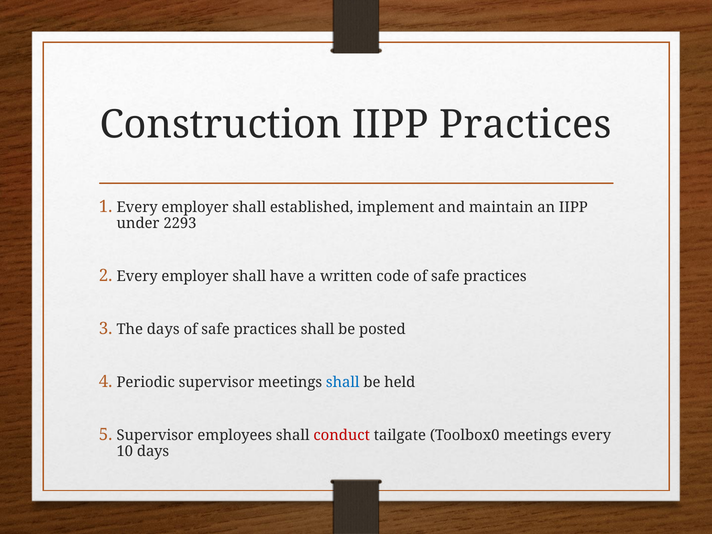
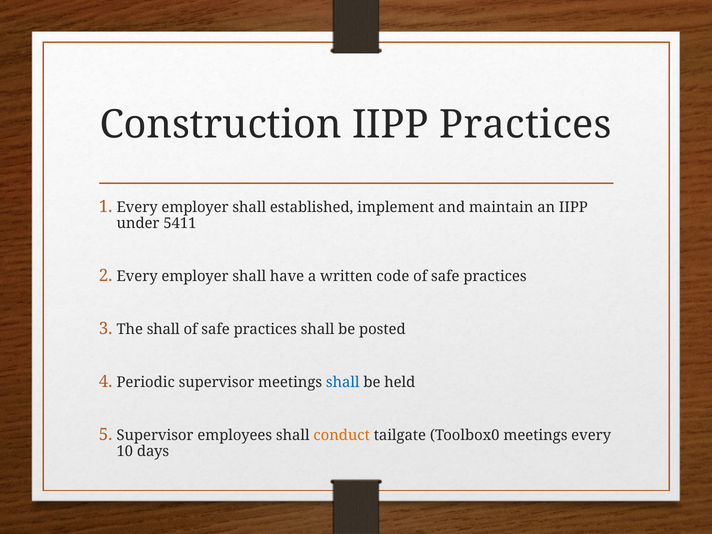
2293: 2293 -> 5411 (180, 223)
days: days -> shall (163, 329)
conduct colour: red -> orange (342, 435)
